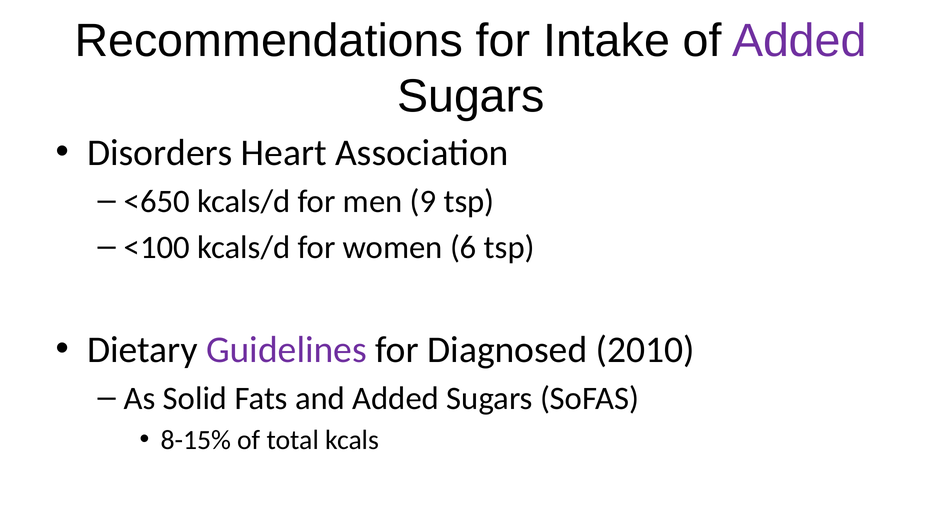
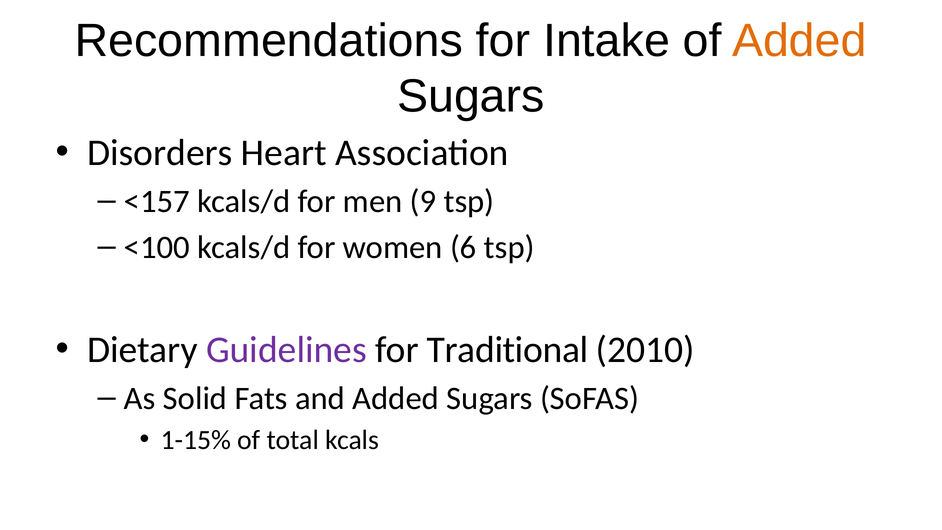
Added colour: purple -> orange (799, 41)
<650: <650 -> <157 (157, 201)
Diagnosed: Diagnosed -> Traditional (508, 350)
8-15%: 8-15% -> 1-15% (196, 440)
